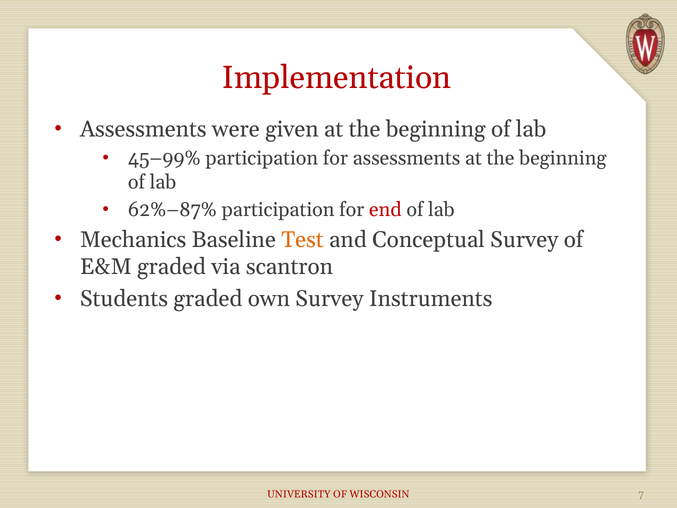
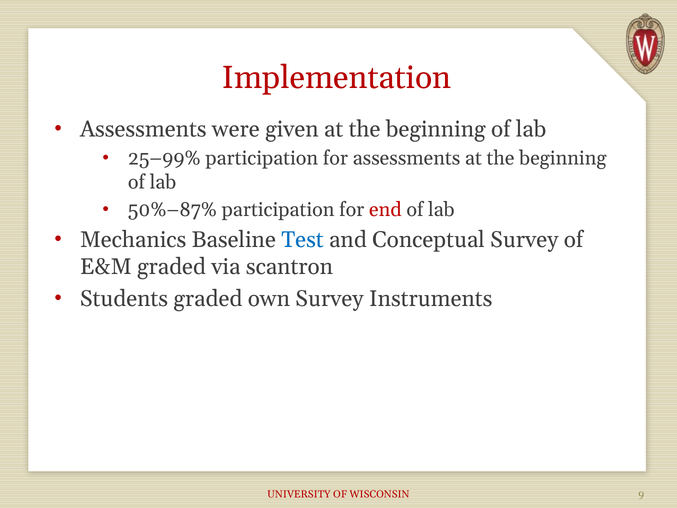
45–99%: 45–99% -> 25–99% (164, 158)
62%–87%: 62%–87% -> 50%–87% (172, 210)
Test colour: orange -> blue (302, 240)
7: 7 -> 9 (641, 494)
